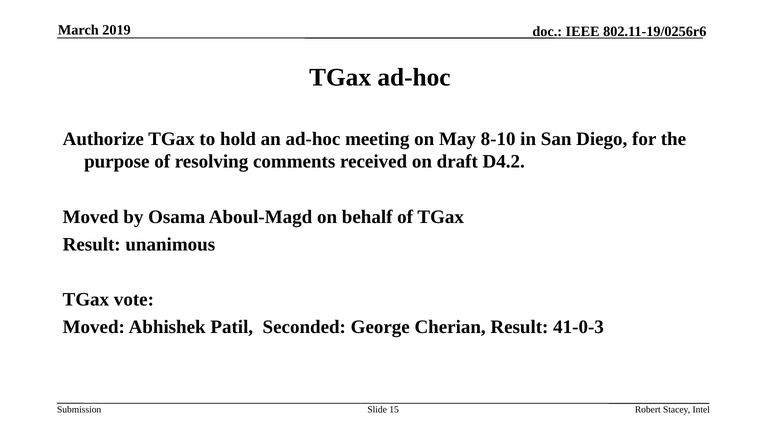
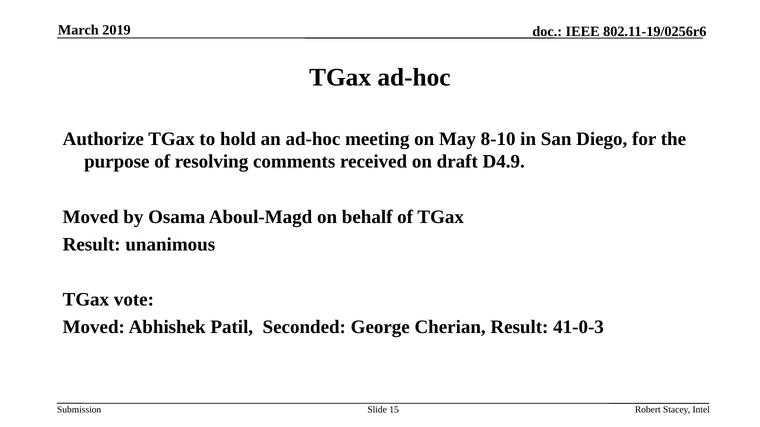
D4.2: D4.2 -> D4.9 (504, 162)
